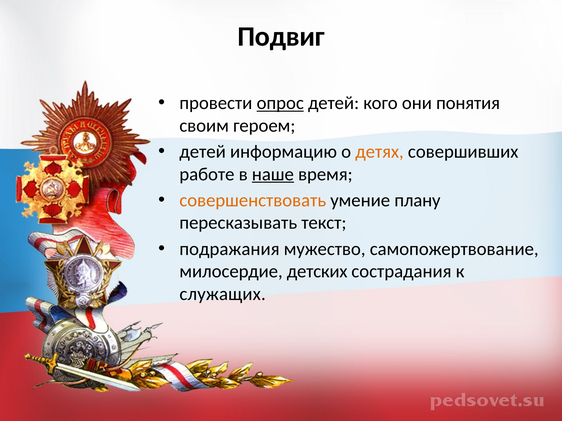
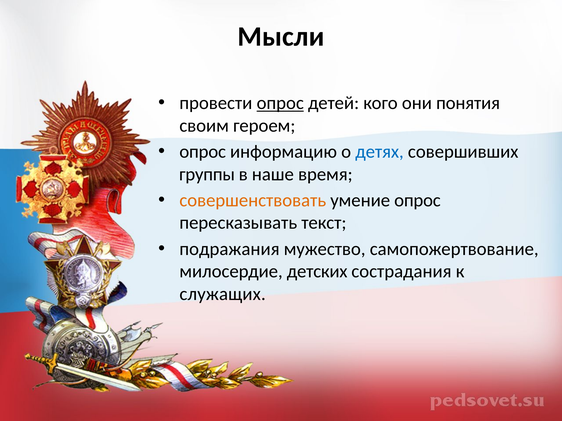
Подвиг: Подвиг -> Мысли (281, 37)
детей: детей -> опрос (203, 152)
детях colour: orange -> blue (379, 152)
работе: работе -> группы (207, 174)
наше underline: present -> none (273, 174)
умение плану: плану -> опрос (417, 201)
